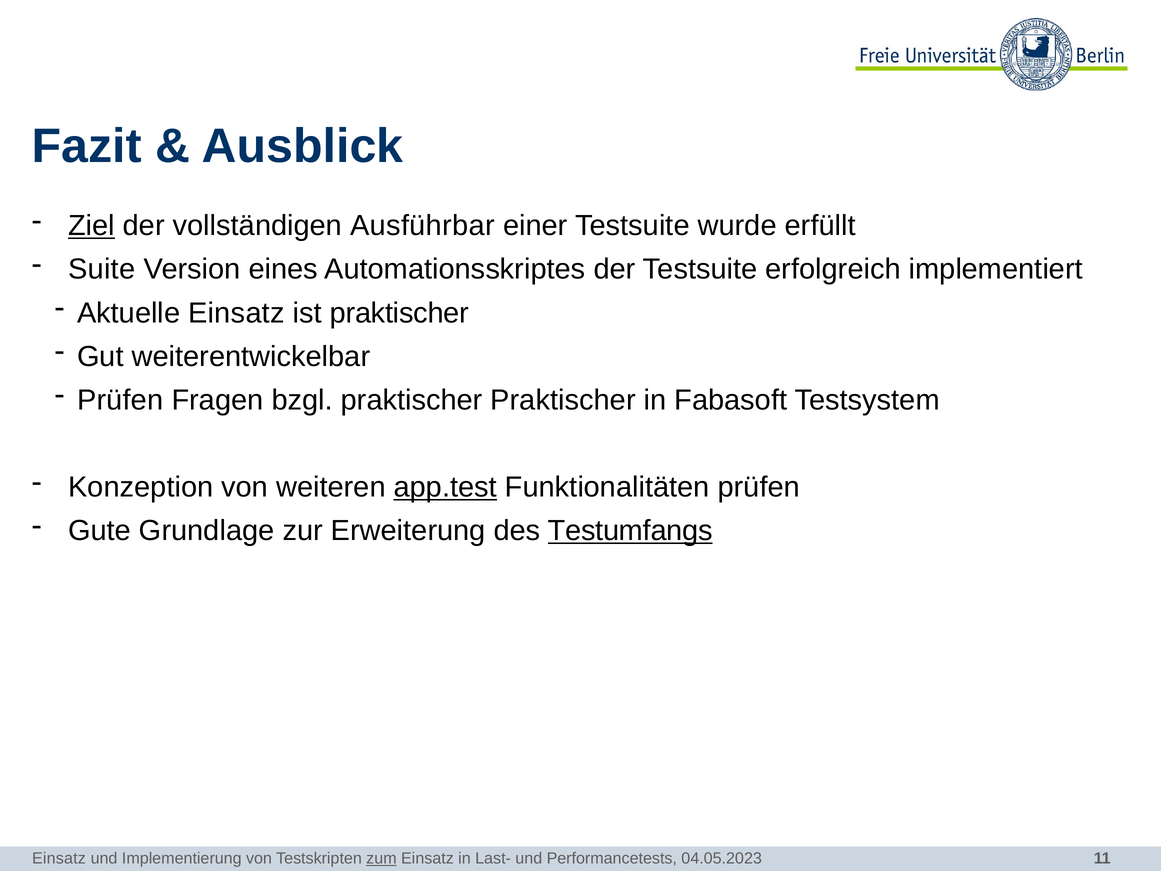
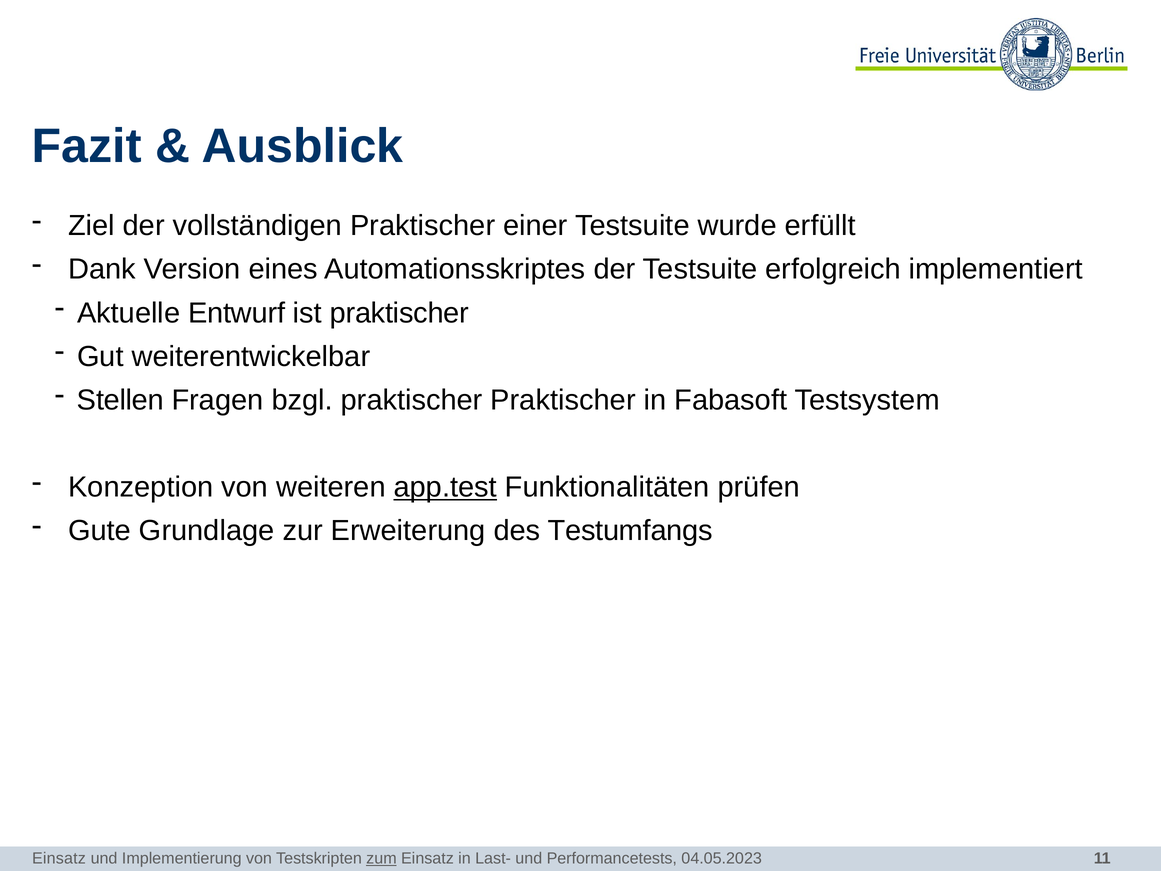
Ziel underline: present -> none (91, 226)
vollständigen Ausführbar: Ausführbar -> Praktischer (423, 226)
Suite: Suite -> Dank (102, 269)
Aktuelle Einsatz: Einsatz -> Entwurf (237, 313)
Prüfen: Prüfen -> Stellen (120, 400)
Testumfangs underline: present -> none (630, 531)
